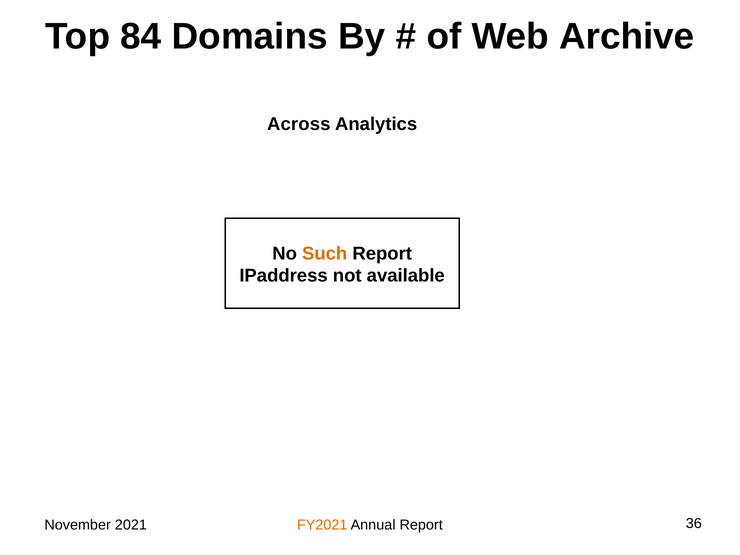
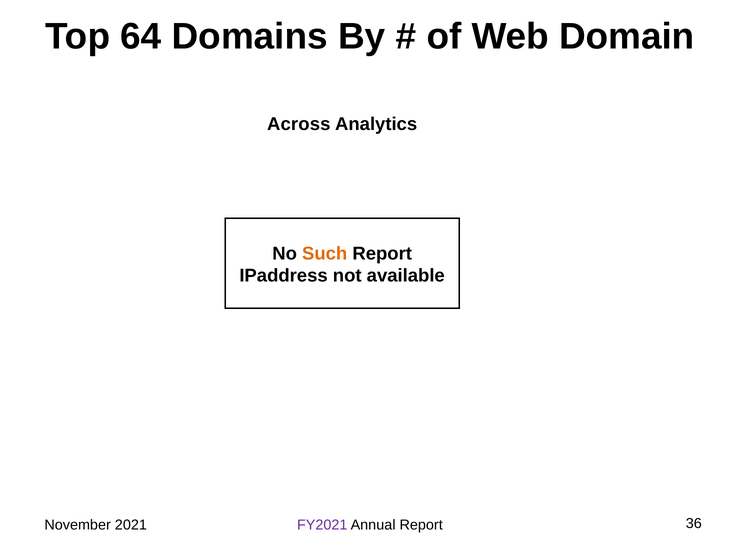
84: 84 -> 64 (141, 37)
Archive: Archive -> Domain (627, 37)
FY2021 colour: orange -> purple (322, 525)
